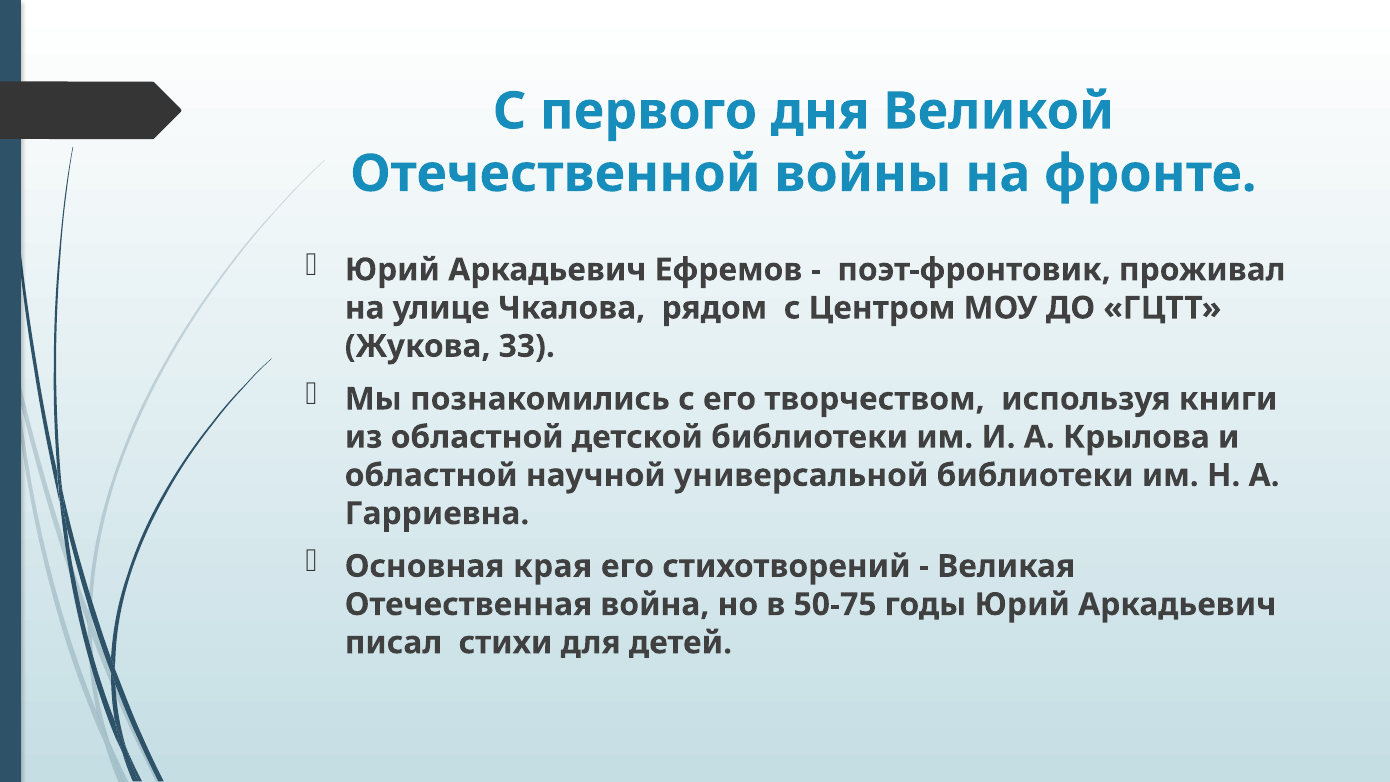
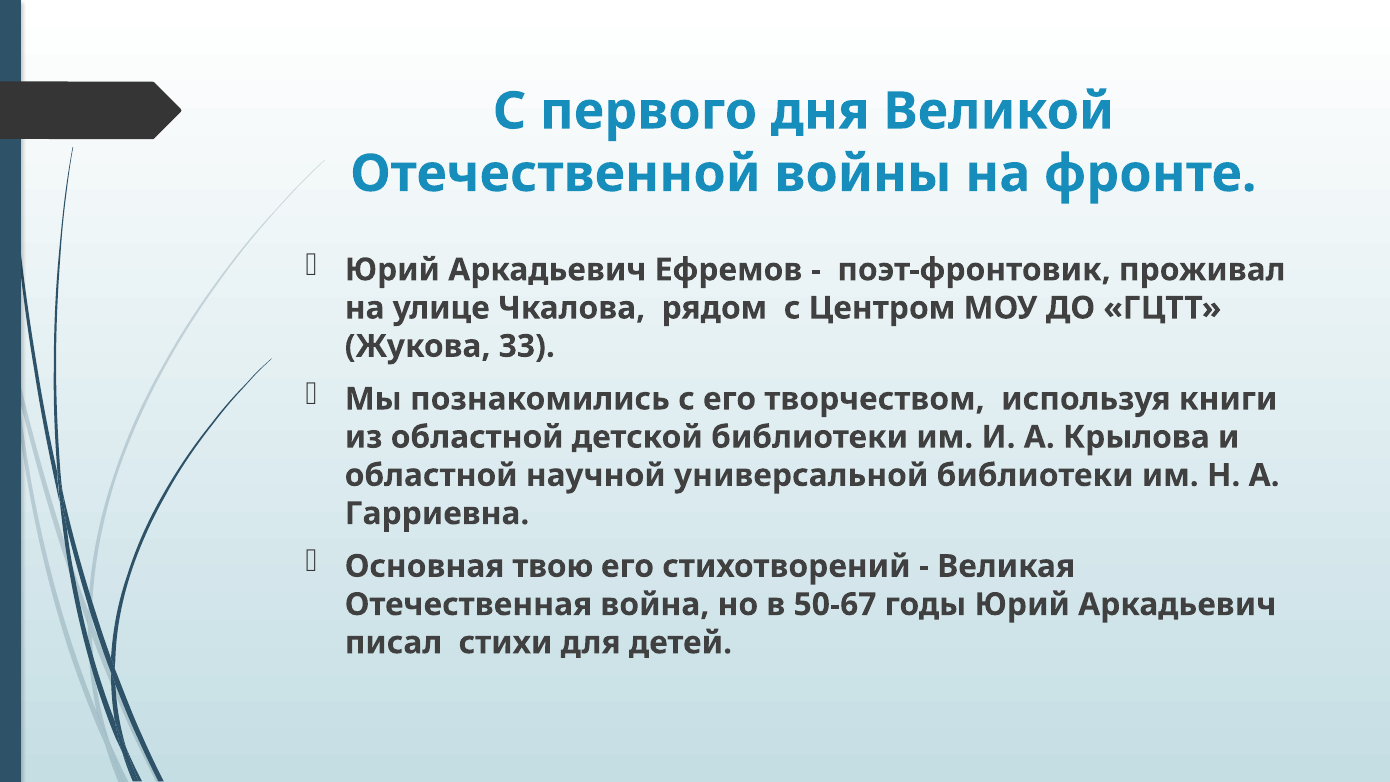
края: края -> твою (553, 566)
50-75: 50-75 -> 50-67 (835, 604)
